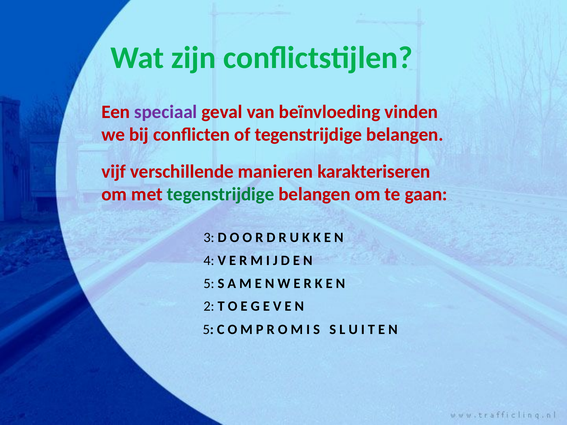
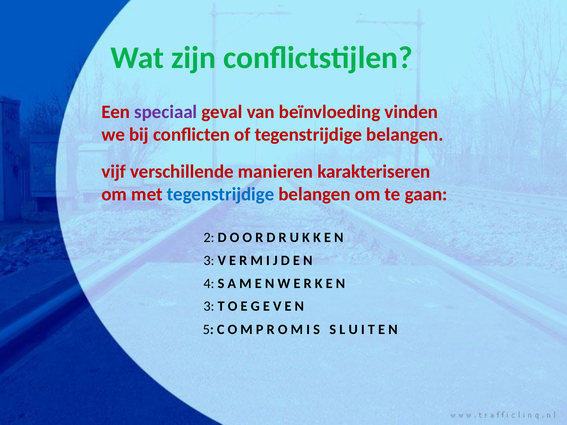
tegenstrijdige colour: green -> blue (221, 194)
3: 3 -> 2 (209, 238)
4: 4 -> 3 (209, 261)
5: 5 -> 4 (209, 284)
2: 2 -> 3 (209, 306)
